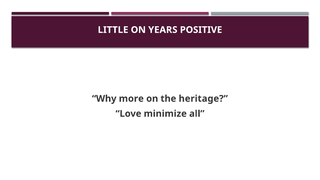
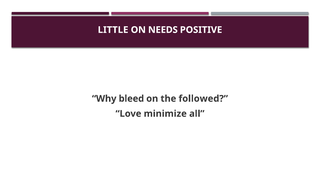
YEARS: YEARS -> NEEDS (163, 30)
more: more -> bleed (131, 99)
heritage: heritage -> followed (203, 99)
